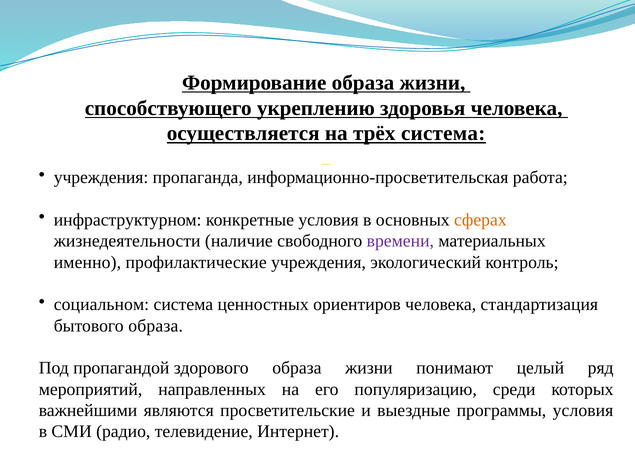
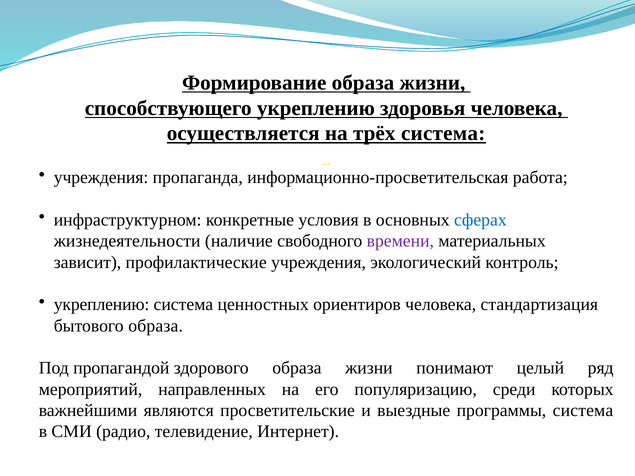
сферах colour: orange -> blue (480, 220)
именно: именно -> зависит (88, 262)
социальном: социальном -> укреплению (102, 305)
программы условия: условия -> система (583, 411)
